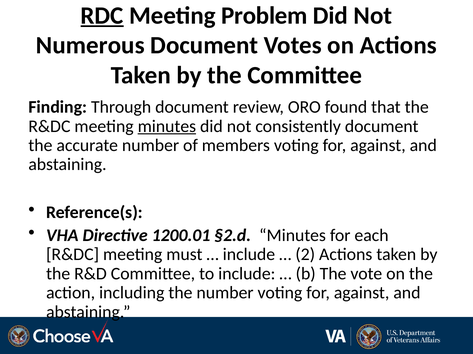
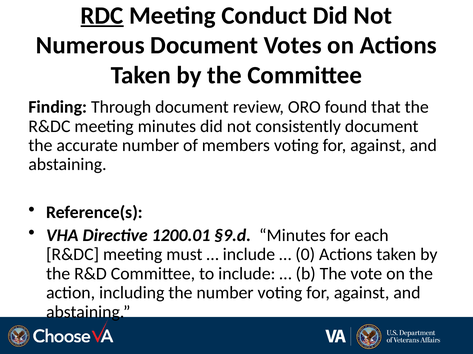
Problem: Problem -> Conduct (264, 16)
minutes underline: present -> none (167, 126)
§2.d: §2.d -> §9.d (233, 236)
2: 2 -> 0 (305, 255)
